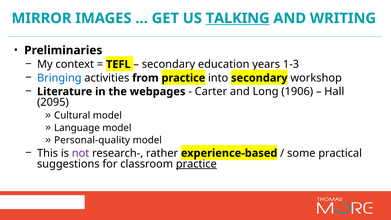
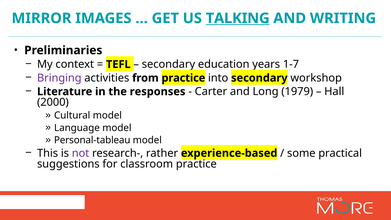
1-3: 1-3 -> 1-7 (291, 64)
Bringing colour: blue -> purple (59, 78)
webpages: webpages -> responses (158, 92)
1906: 1906 -> 1979 (297, 92)
2095: 2095 -> 2000 (53, 102)
Personal-quality: Personal-quality -> Personal-tableau (92, 140)
practice underline: present -> none (196, 164)
